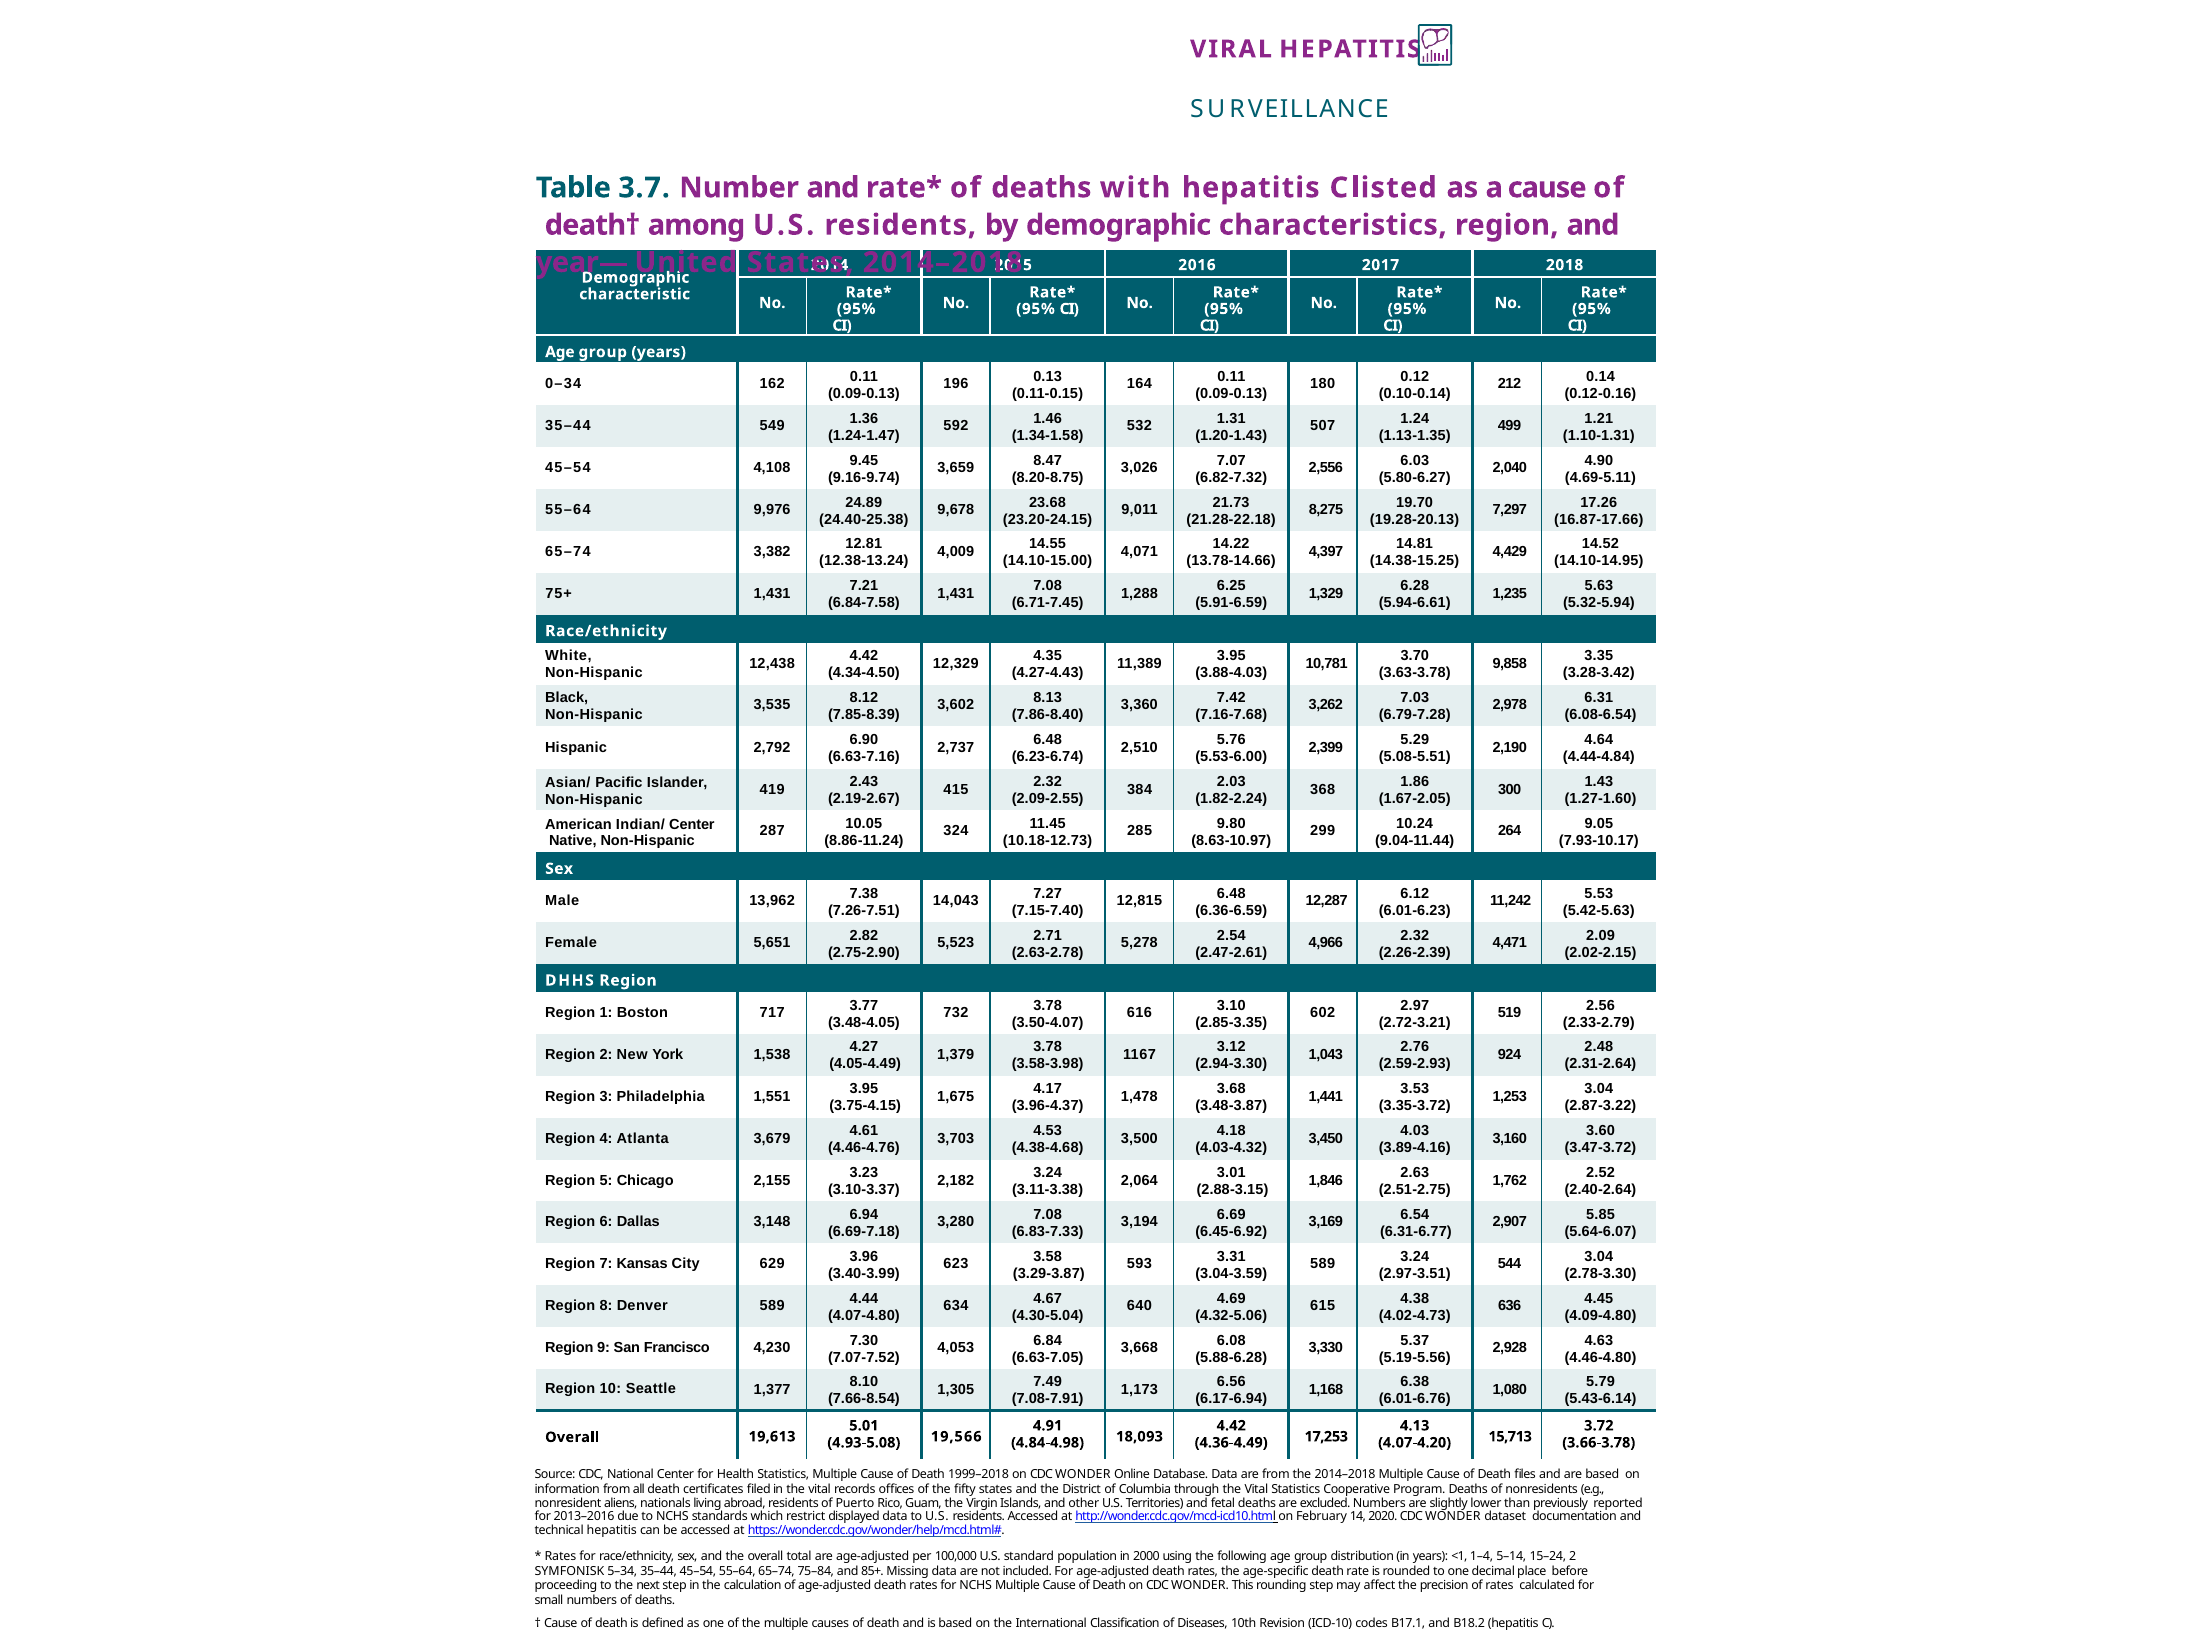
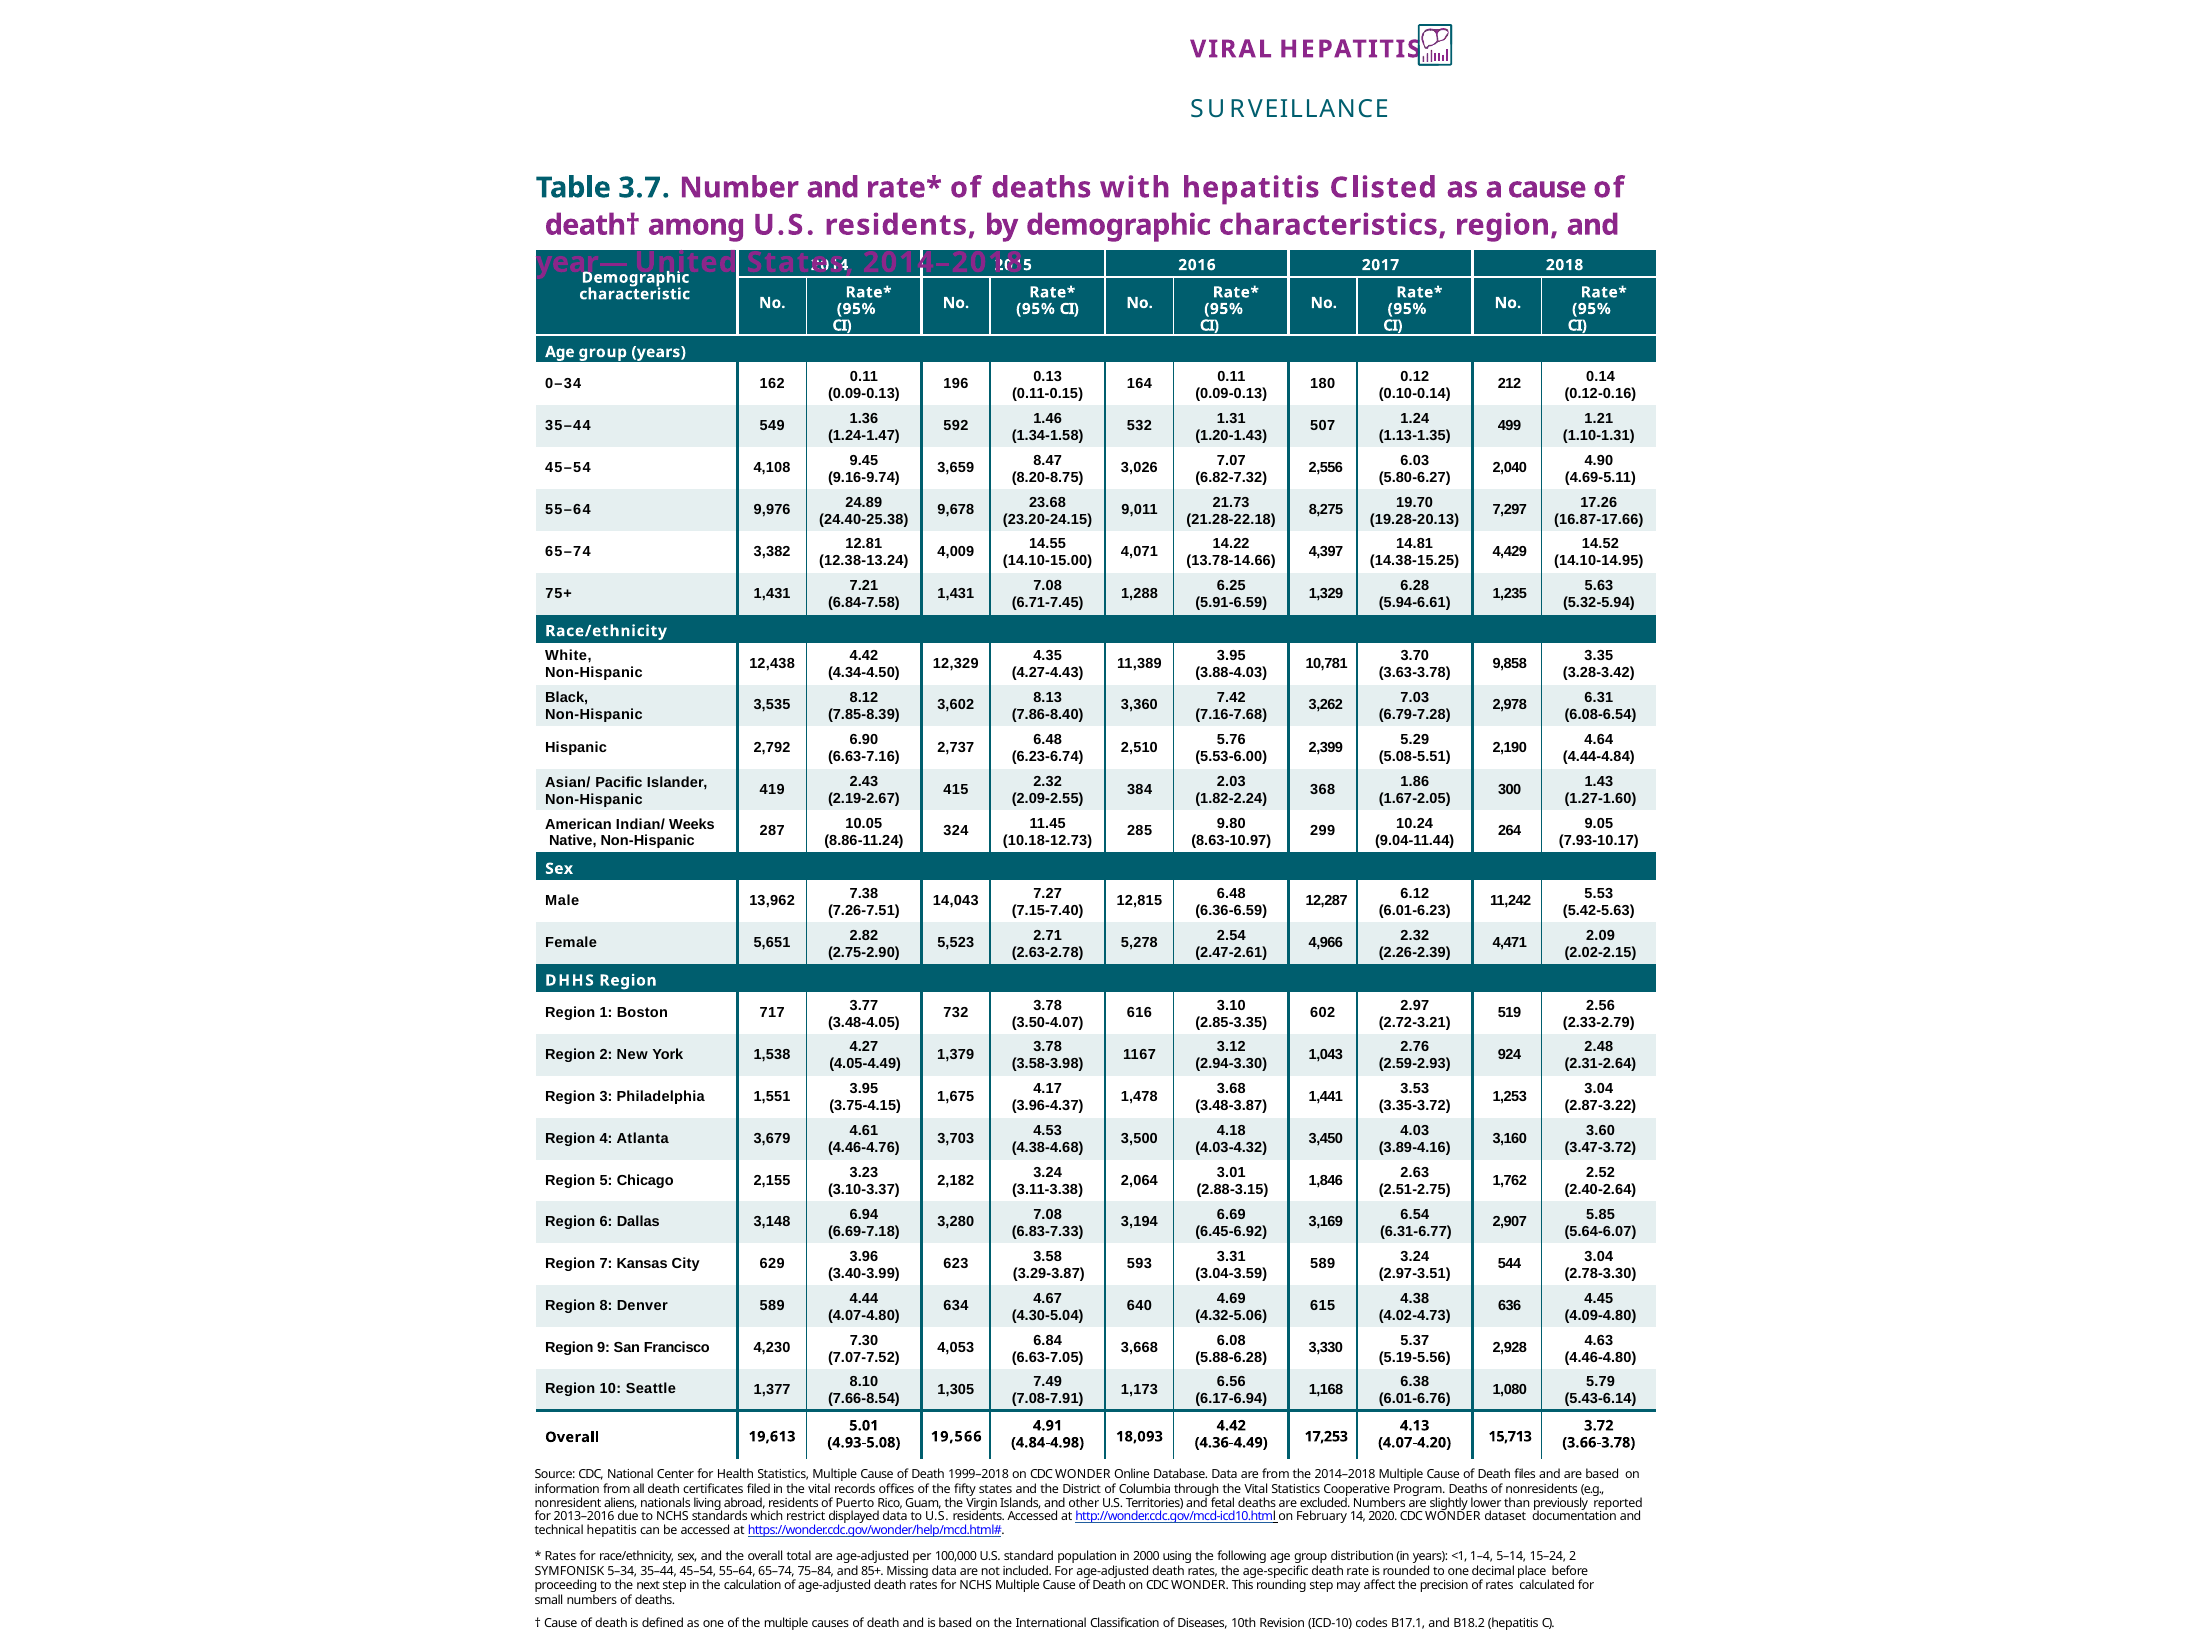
Indian/ Center: Center -> Weeks (692, 824)
